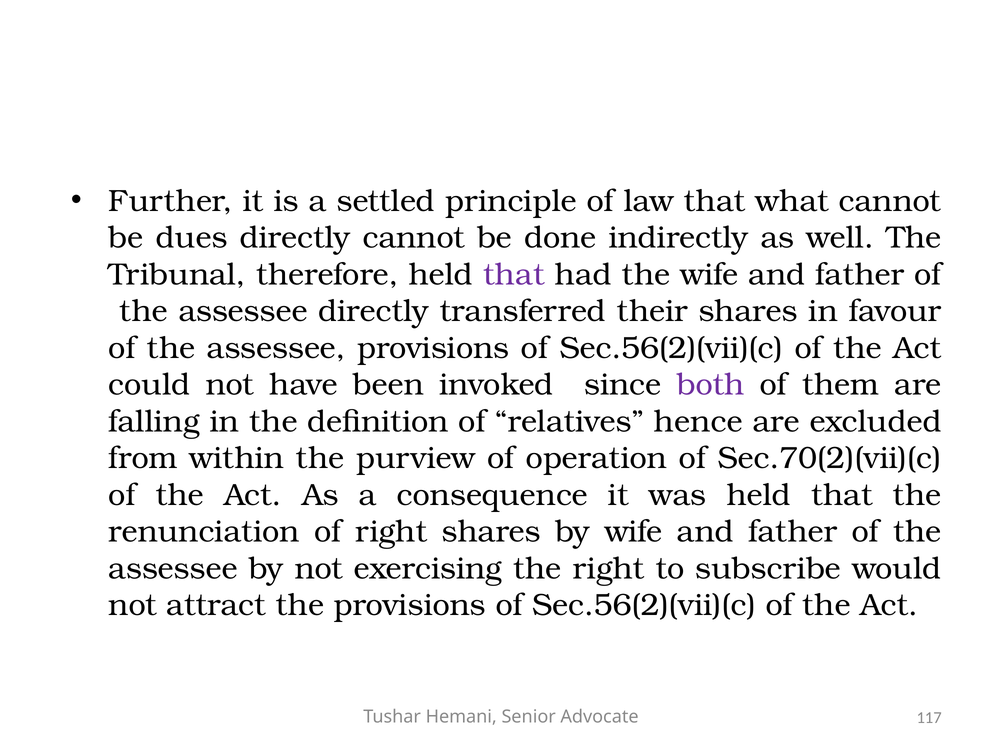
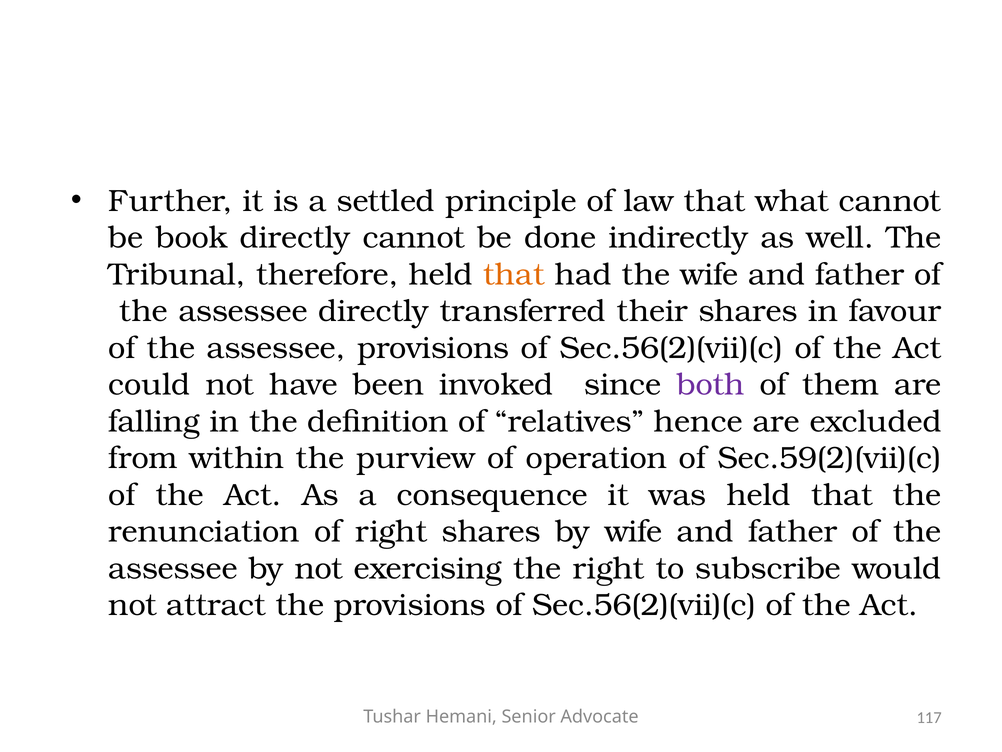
dues: dues -> book (192, 238)
that colour: purple -> orange (514, 274)
Sec.70(2)(vii)(c: Sec.70(2)(vii)(c -> Sec.59(2)(vii)(c (830, 458)
